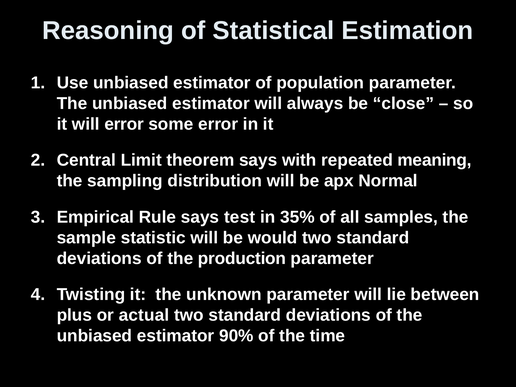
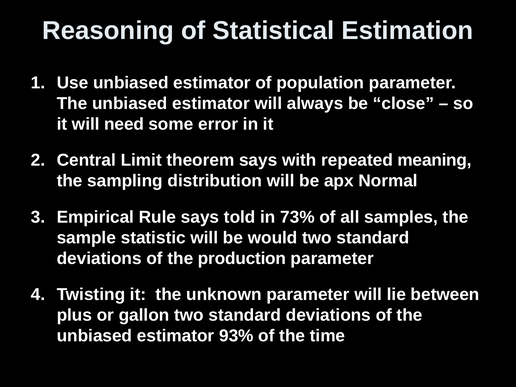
will error: error -> need (124, 124)
test: test -> told (240, 217)
35%: 35% -> 73% (297, 217)
actual: actual -> gallon (144, 315)
90%: 90% -> 93% (236, 336)
